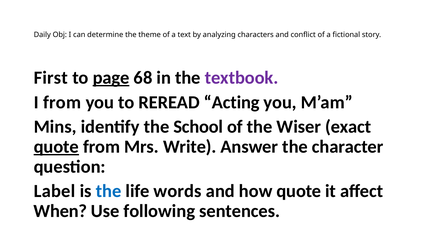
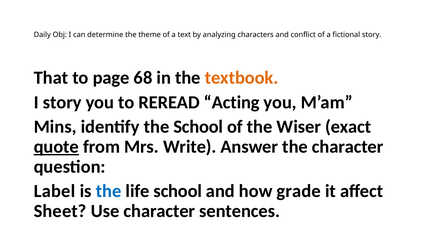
First: First -> That (51, 78)
page underline: present -> none (111, 78)
textbook colour: purple -> orange (242, 78)
I from: from -> story (62, 102)
life words: words -> school (178, 191)
how quote: quote -> grade (299, 191)
When: When -> Sheet (60, 211)
Use following: following -> character (159, 211)
